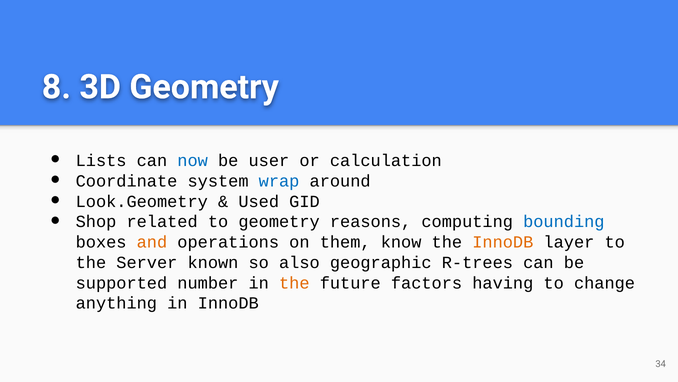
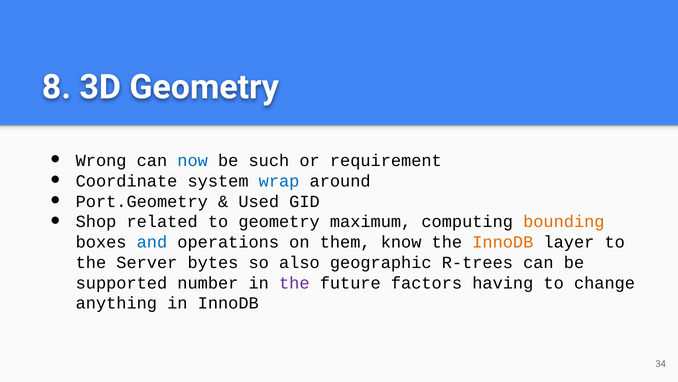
Lists: Lists -> Wrong (101, 160)
user: user -> such (269, 160)
calculation: calculation -> requirement (386, 160)
Look.Geometry: Look.Geometry -> Port.Geometry (142, 201)
reasons: reasons -> maximum (371, 221)
bounding colour: blue -> orange (564, 221)
and colour: orange -> blue (152, 242)
known: known -> bytes (213, 262)
the colour: orange -> purple (294, 282)
